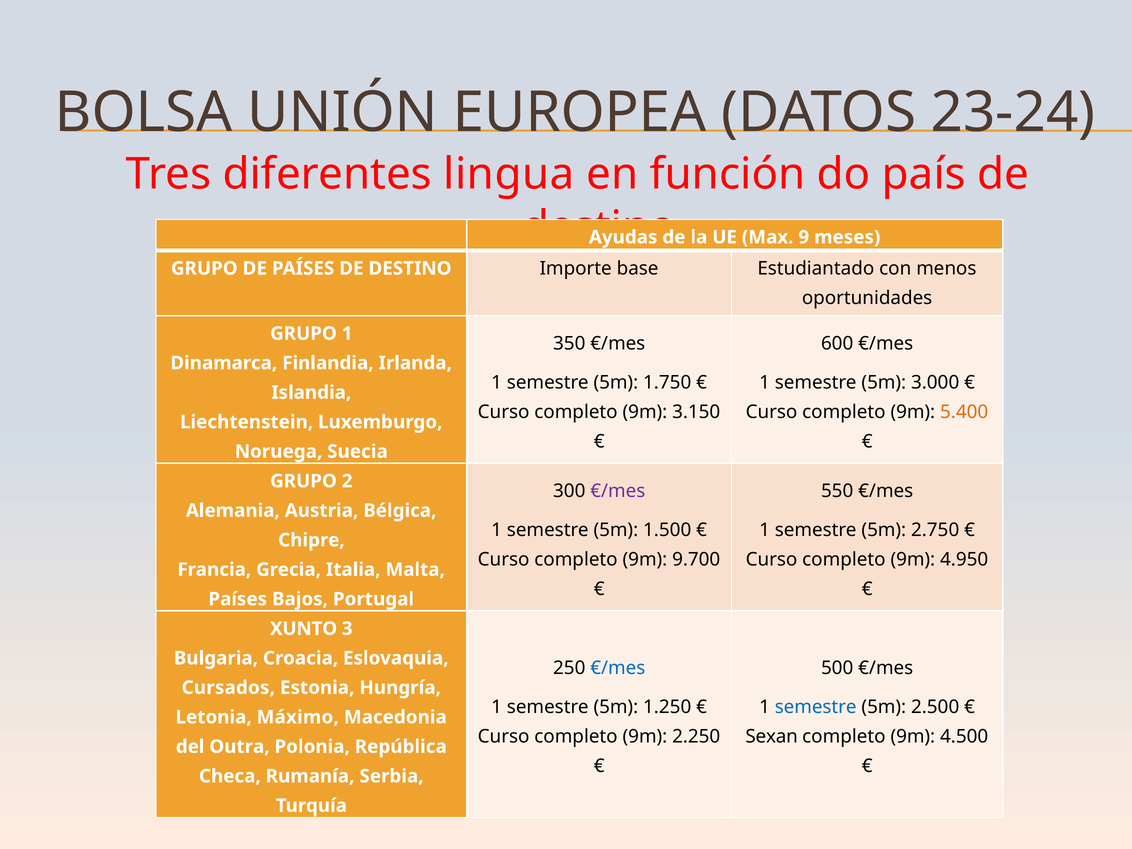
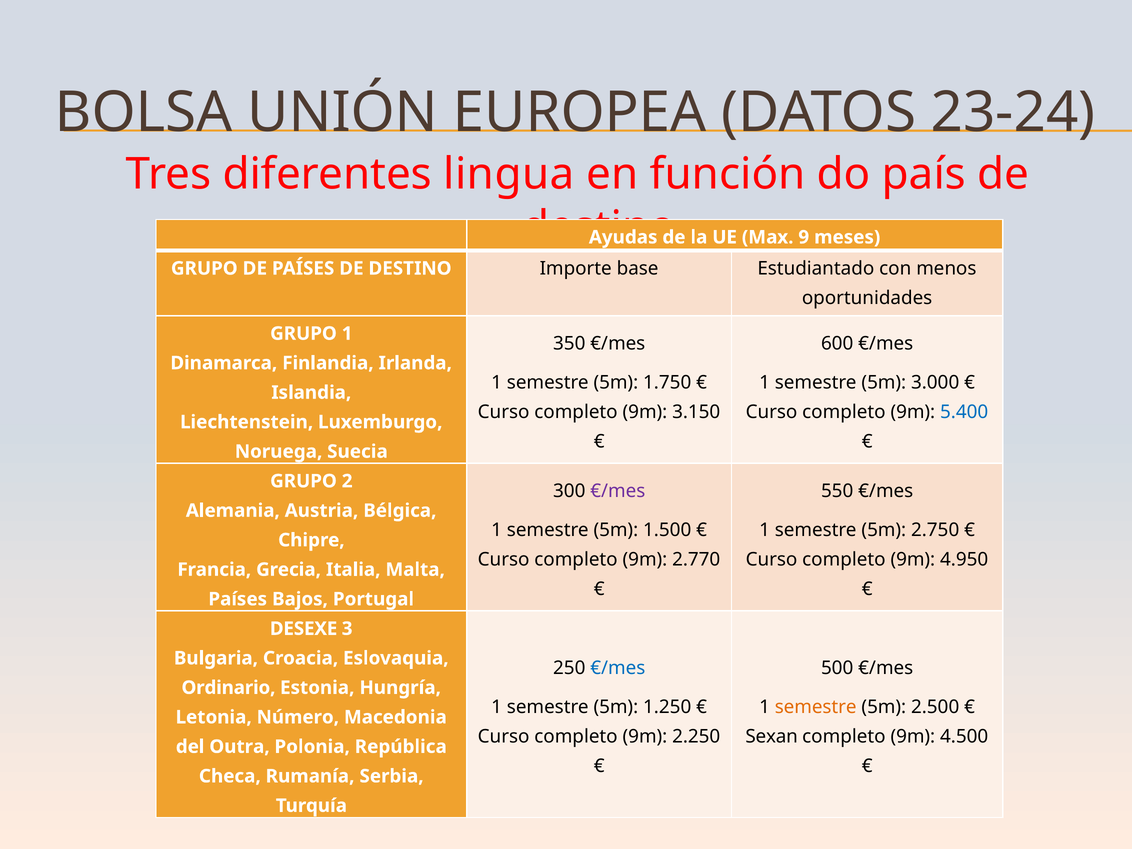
5.400 colour: orange -> blue (964, 412)
9.700: 9.700 -> 2.770 (696, 560)
XUNTO: XUNTO -> DESEXE (304, 629)
Cursados: Cursados -> Ordinario (228, 688)
semestre colour: blue -> orange (816, 707)
Máximo: Máximo -> Número (298, 717)
